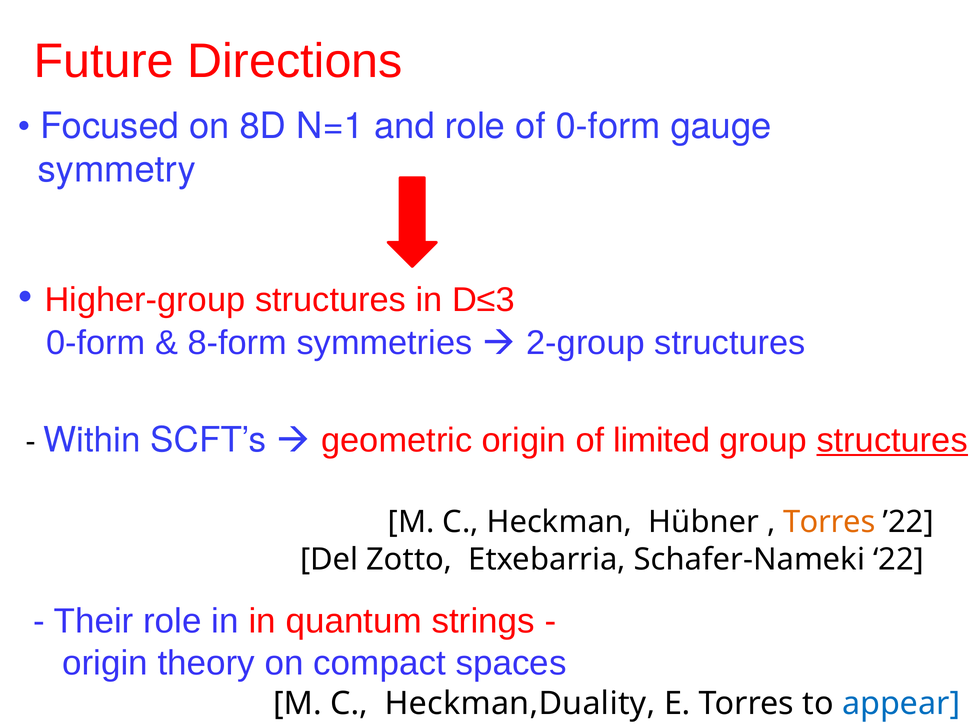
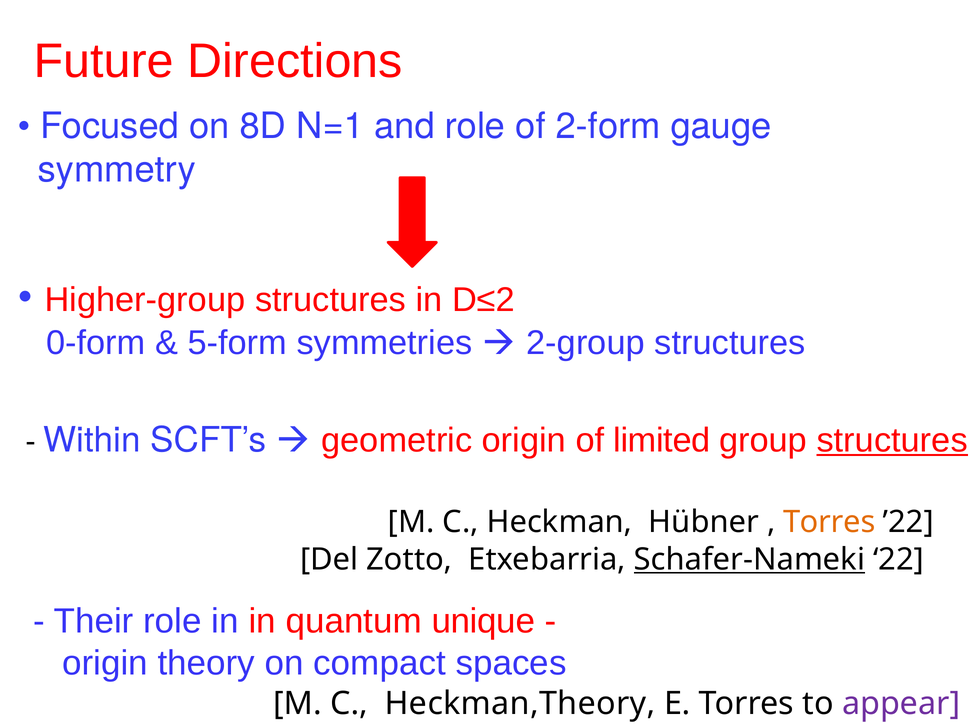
of 0-form: 0-form -> 2-form (608, 126)
D≤3: D≤3 -> D≤2 (483, 300)
8-form: 8-form -> 5-form (237, 343)
Schafer-Nameki underline: none -> present (749, 560)
strings: strings -> unique (483, 622)
Heckman,Duality: Heckman,Duality -> Heckman,Theory (520, 704)
appear colour: blue -> purple (901, 704)
